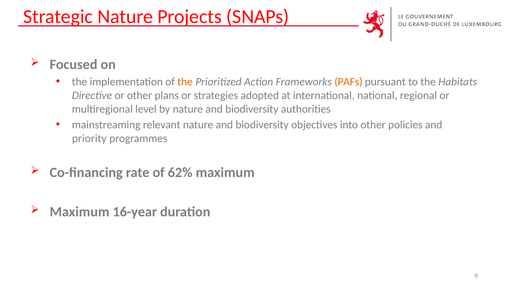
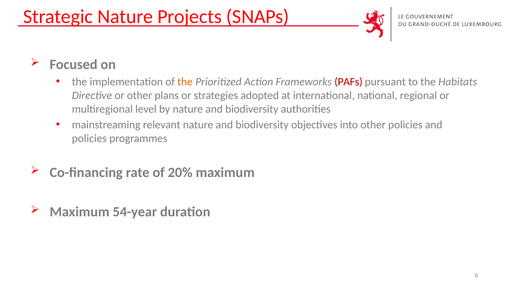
PAFs colour: orange -> red (348, 82)
priority: priority -> policies (89, 138)
62%: 62% -> 20% (180, 173)
16-year: 16-year -> 54-year (135, 212)
